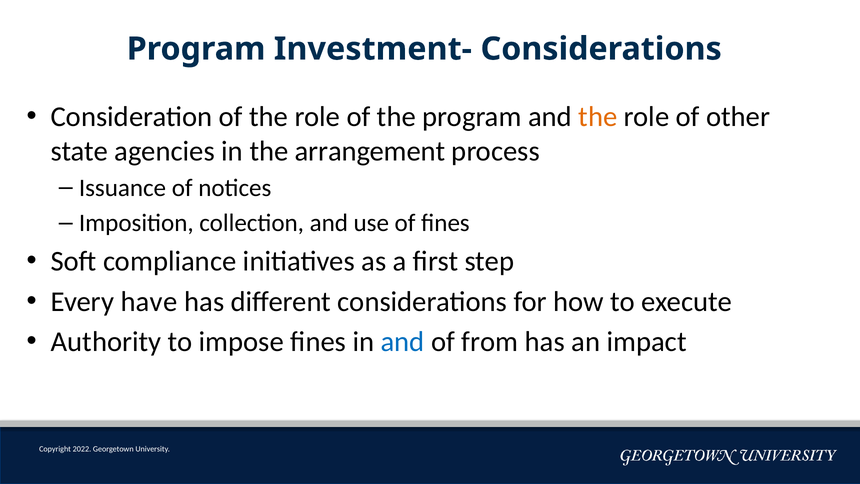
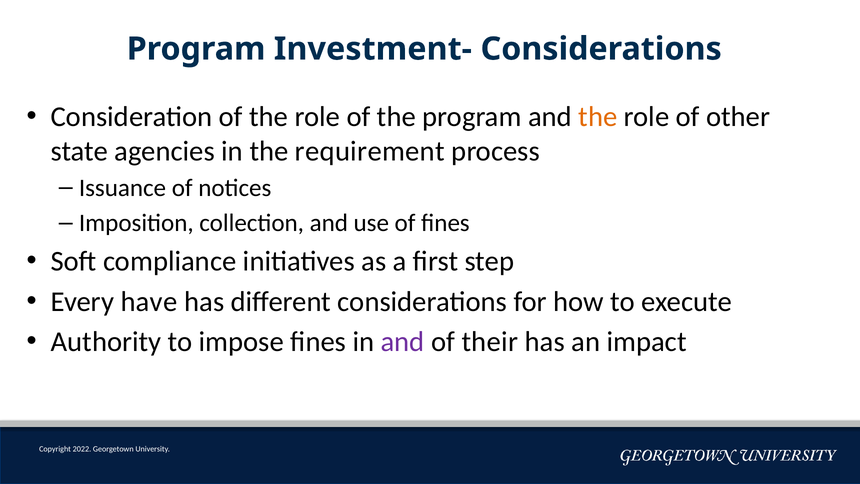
arrangement: arrangement -> requirement (370, 151)
and colour: blue -> purple (403, 342)
from: from -> their (490, 342)
